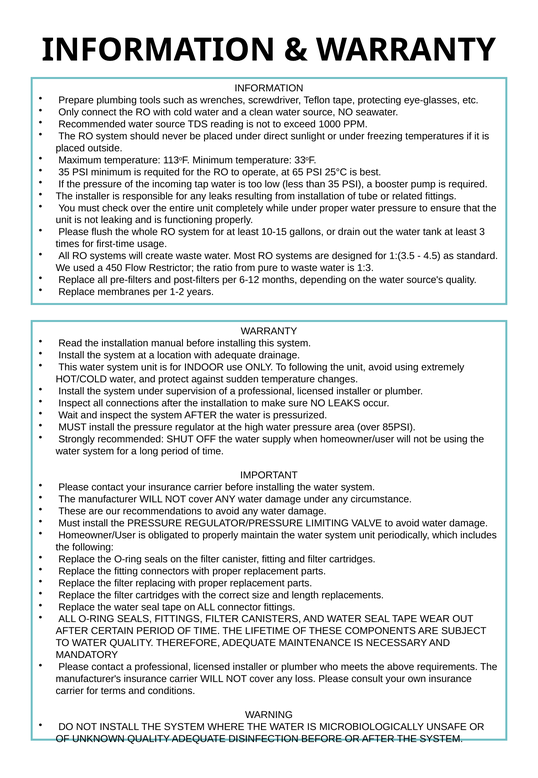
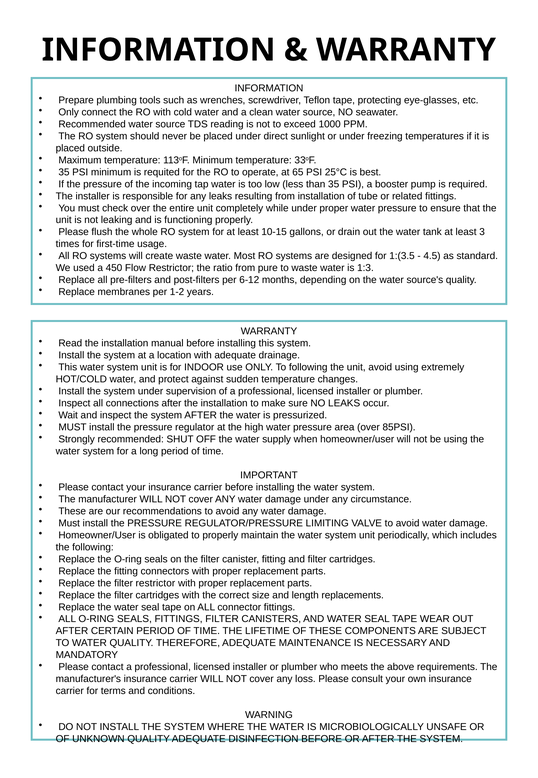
filter replacing: replacing -> restrictor (155, 582)
